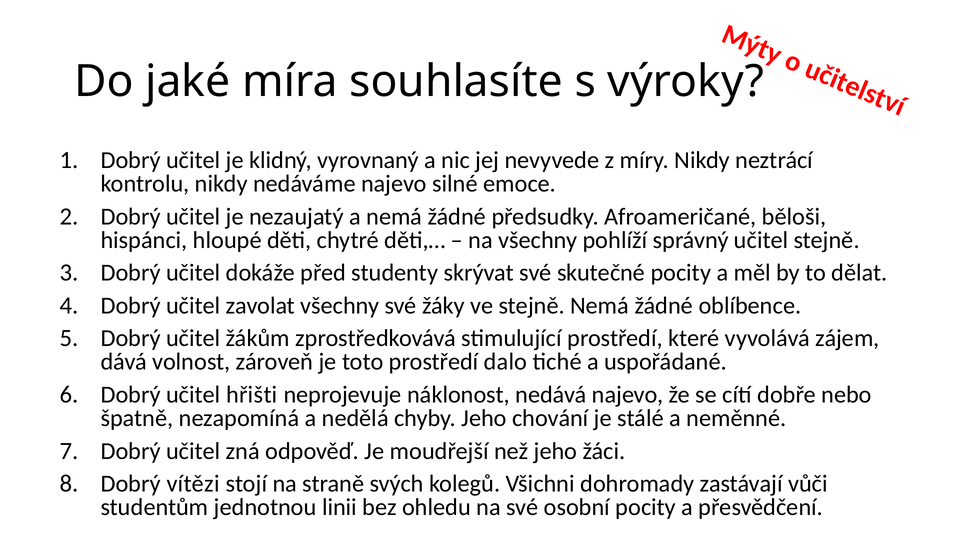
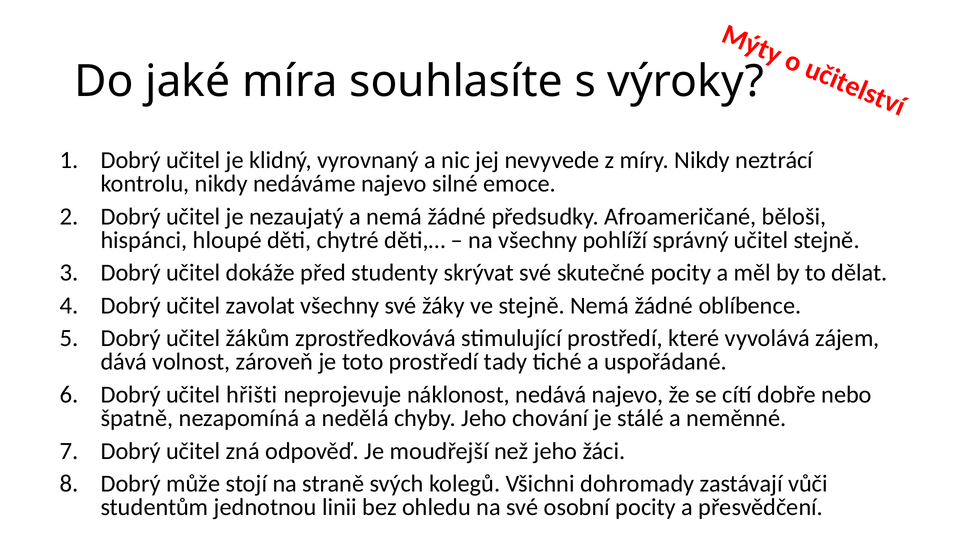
dalo: dalo -> tady (506, 362)
vítězi: vítězi -> může (193, 484)
